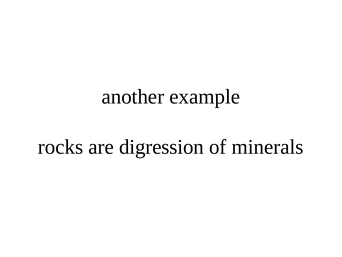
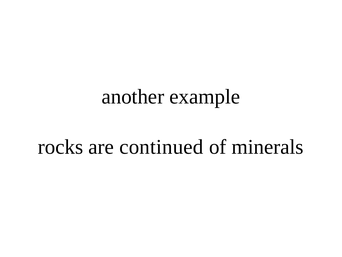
digression: digression -> continued (161, 147)
